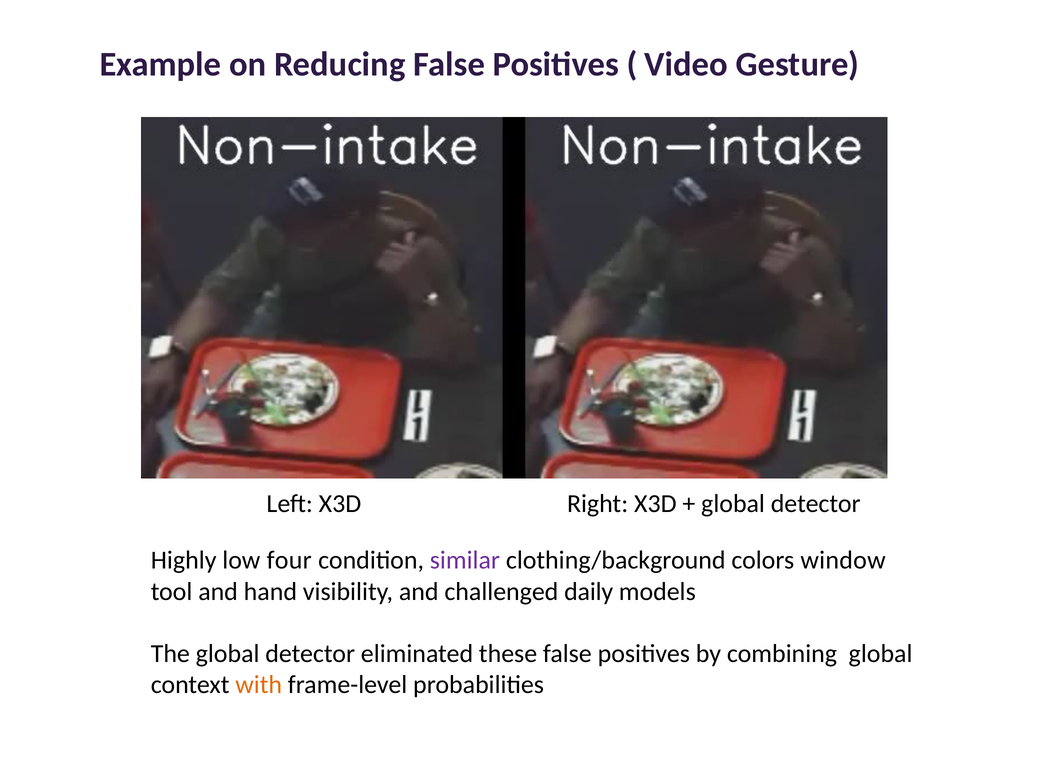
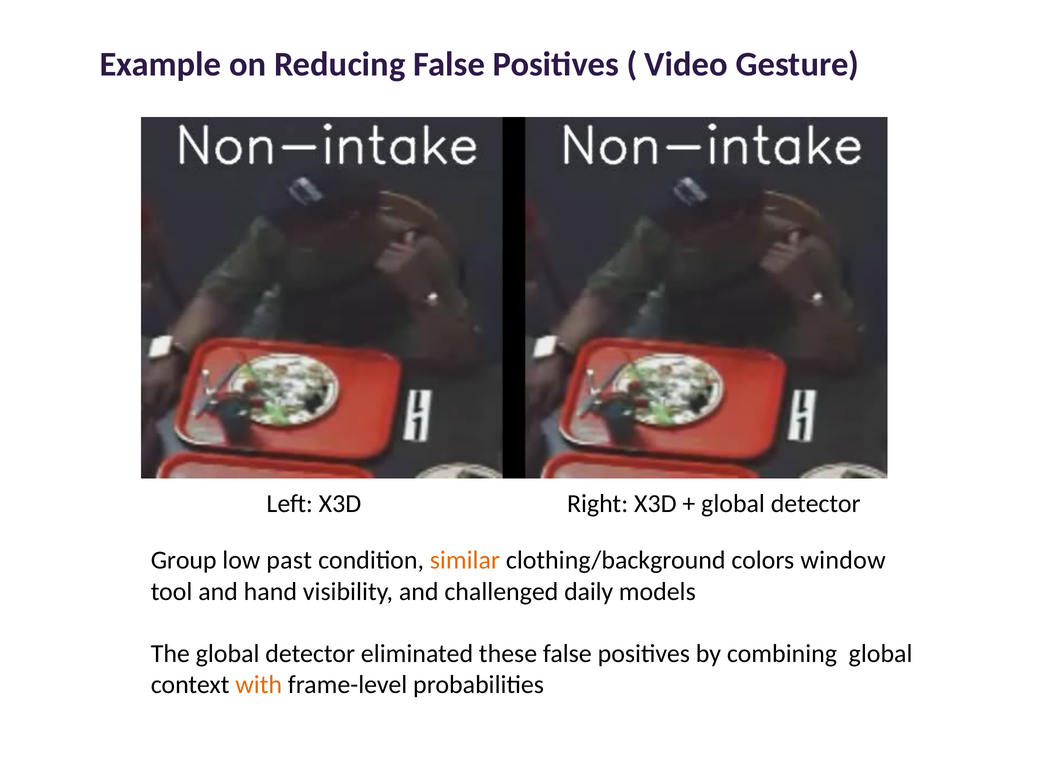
Highly: Highly -> Group (184, 561)
four: four -> past (289, 561)
similar colour: purple -> orange (465, 561)
